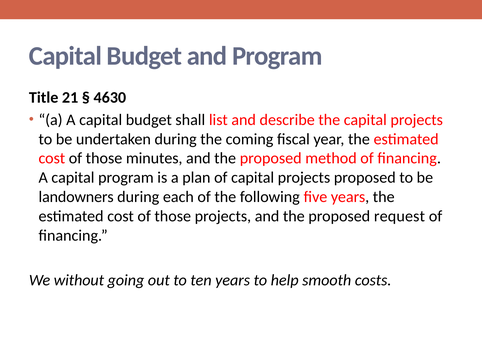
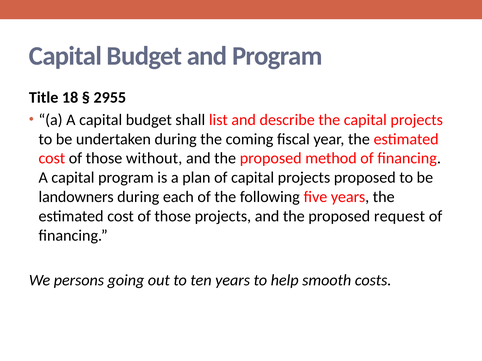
21: 21 -> 18 (70, 98)
4630: 4630 -> 2955 (110, 98)
minutes: minutes -> without (154, 159)
without: without -> persons (79, 281)
